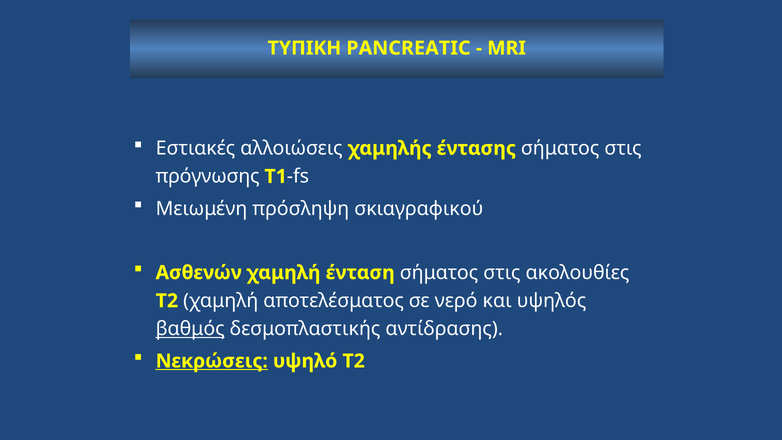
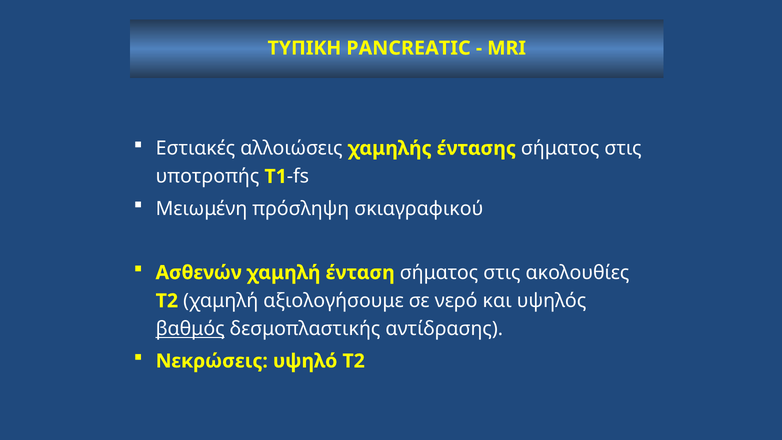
πρόγνωσης: πρόγνωσης -> υποτροπής (208, 176)
αποτελέσματος: αποτελέσματος -> αξιολογήσουμε (334, 301)
Νεκρώσεις underline: present -> none (212, 361)
